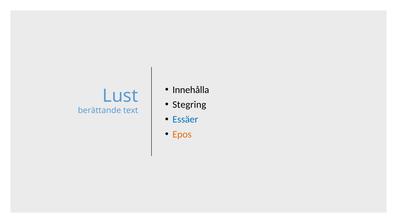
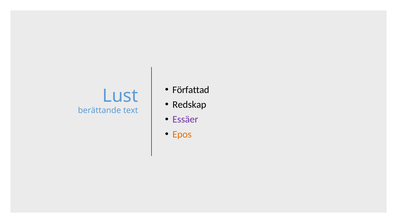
Innehålla: Innehålla -> Författad (191, 90)
Stegring: Stegring -> Redskap (189, 105)
Essäer colour: blue -> purple (185, 120)
